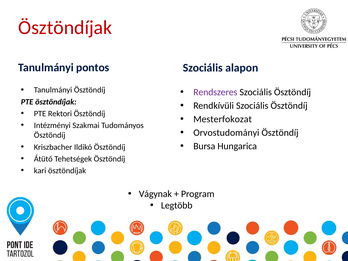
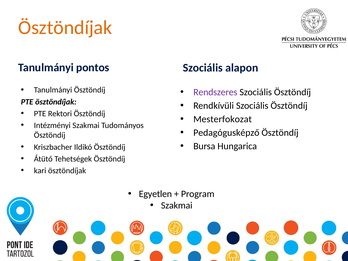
Ösztöndíjak colour: red -> orange (65, 28)
Orvostudományi: Orvostudományi -> Pedagógusképző (226, 133)
Vágynak: Vágynak -> Egyetlen (155, 194)
Legtöbb: Legtöbb -> Szakmai (177, 206)
